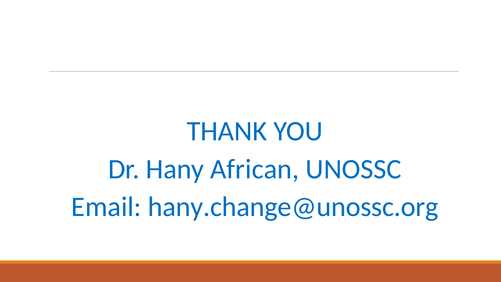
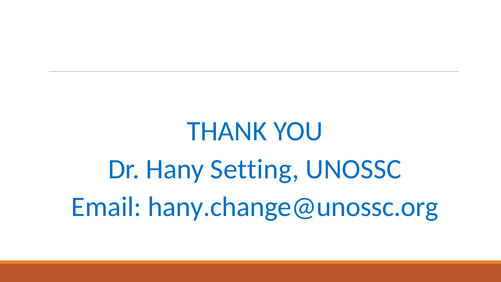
African: African -> Setting (255, 169)
